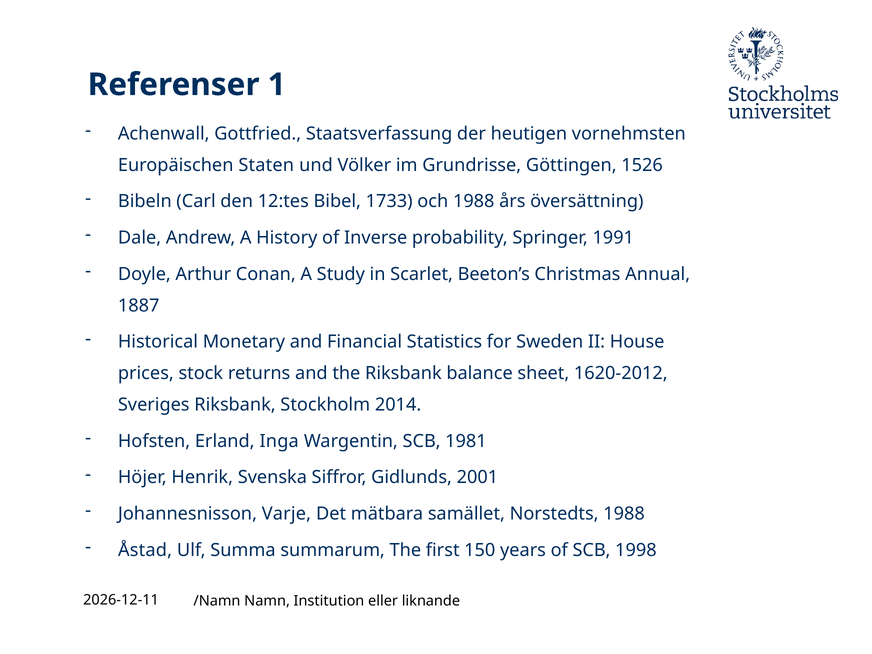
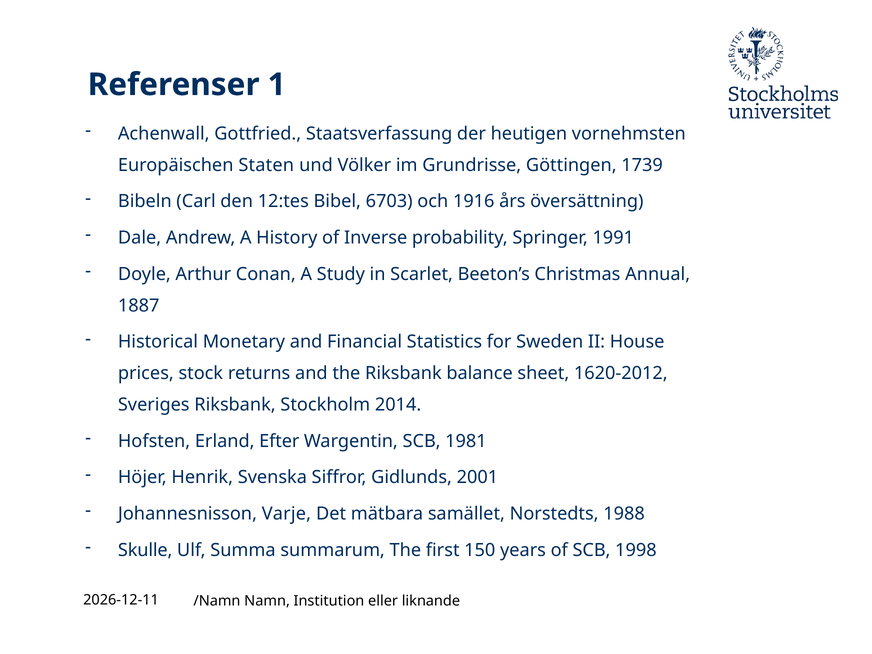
1526: 1526 -> 1739 (642, 165)
1733: 1733 -> 6703 (389, 201)
och 1988: 1988 -> 1916 (474, 201)
Inga: Inga -> Efter (279, 441)
Åstad: Åstad -> Skulle (145, 550)
